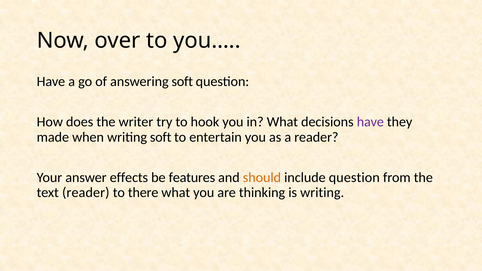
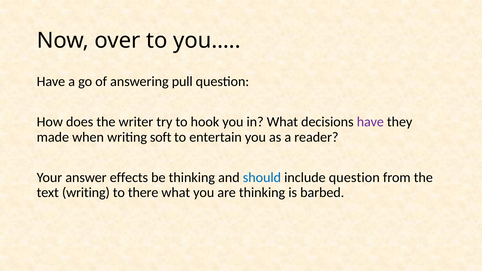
answering soft: soft -> pull (182, 81)
be features: features -> thinking (192, 178)
should colour: orange -> blue (262, 178)
text reader: reader -> writing (86, 193)
is writing: writing -> barbed (322, 193)
